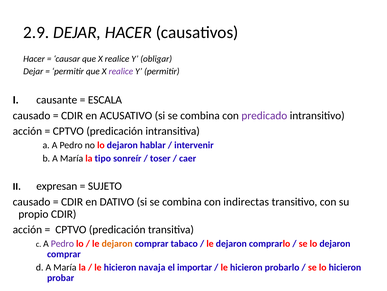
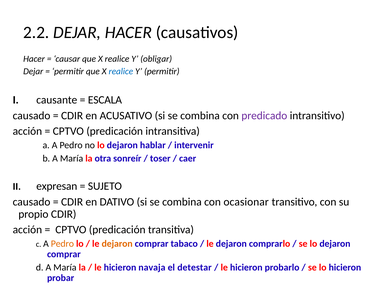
2.9: 2.9 -> 2.2 (36, 32)
realice colour: purple -> blue (121, 71)
tipo: tipo -> otra (103, 158)
indirectas: indirectas -> ocasionar (246, 201)
Pedro colour: purple -> orange (62, 243)
importar: importar -> detestar (194, 267)
